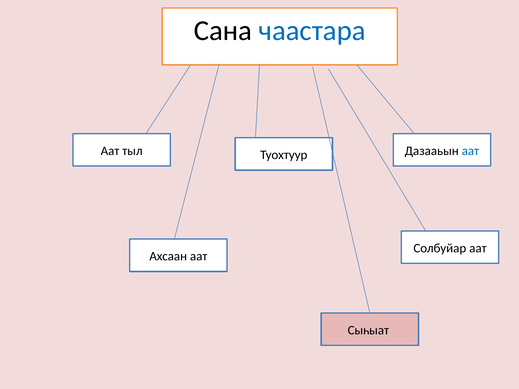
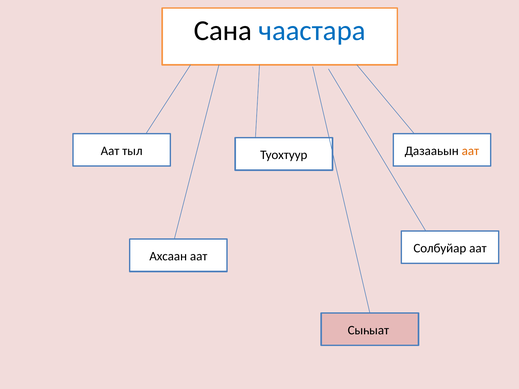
аат colour: blue -> orange (470, 151)
